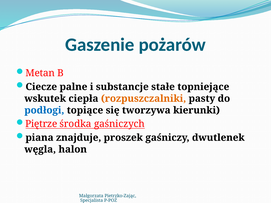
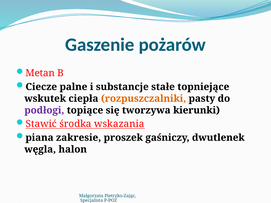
podłogi colour: blue -> purple (44, 110)
Piętrze: Piętrze -> Stawić (41, 124)
gaśniczych: gaśniczych -> wskazania (119, 124)
znajduje: znajduje -> zakresie (79, 138)
